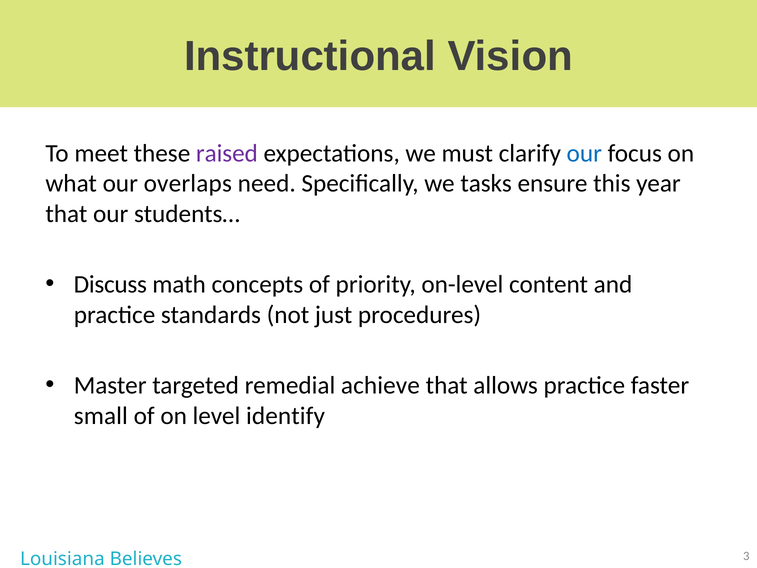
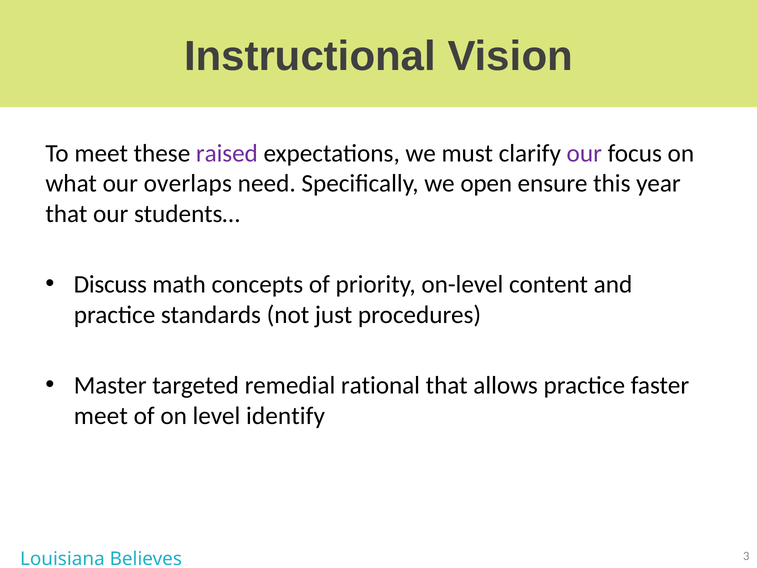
our colour: blue -> purple (584, 153)
tasks: tasks -> open (486, 183)
achieve: achieve -> rational (380, 385)
small: small -> meet (101, 416)
